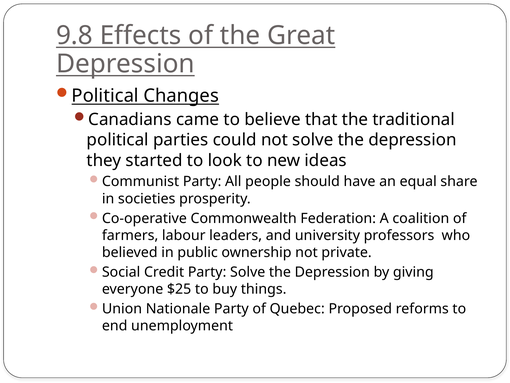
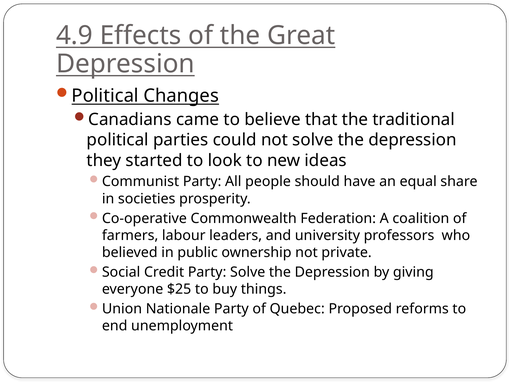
9.8: 9.8 -> 4.9 (74, 35)
